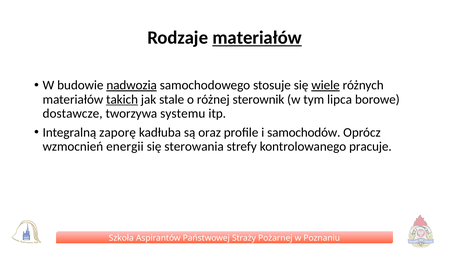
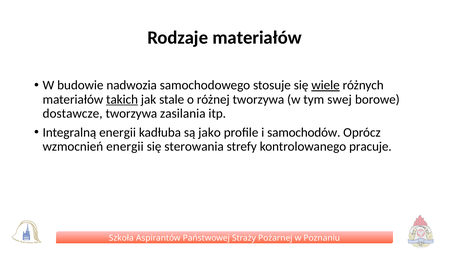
materiałów underline: present -> none (257, 38)
nadwozia underline: present -> none (132, 85)
różnej sterownik: sterownik -> tworzywa (258, 99)
lipca: lipca -> swej (340, 99)
systemu: systemu -> zasilania (183, 113)
Integralną zaporę: zaporę -> energii (118, 132)
oraz: oraz -> jako (210, 132)
